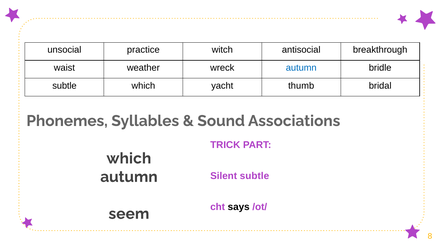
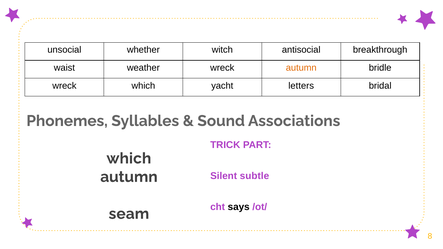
practice: practice -> whether (143, 50)
autumn colour: blue -> orange (301, 68)
subtle: subtle -> wreck (64, 86)
thumb: thumb -> letters (301, 86)
seem: seem -> seam (129, 214)
